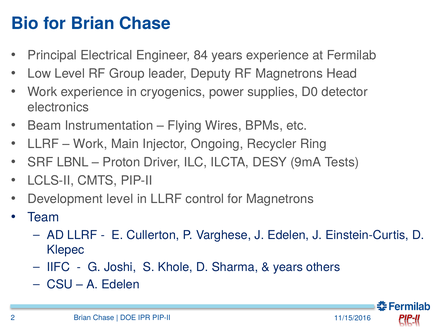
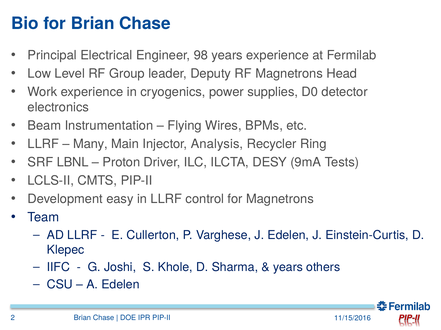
84: 84 -> 98 (201, 55)
Work: Work -> Many (90, 144)
Ongoing: Ongoing -> Analysis (217, 144)
Development level: level -> easy (120, 200)
